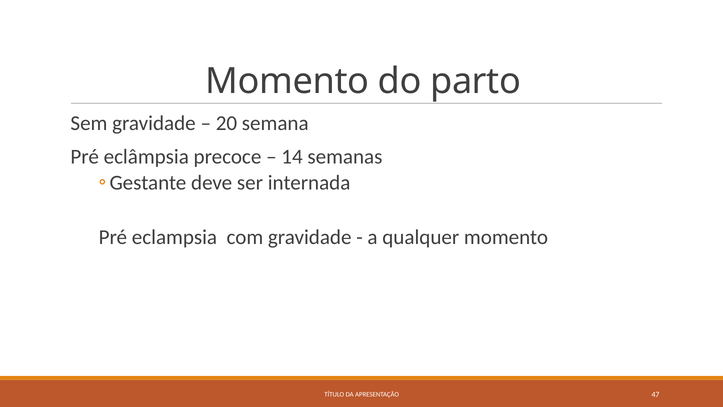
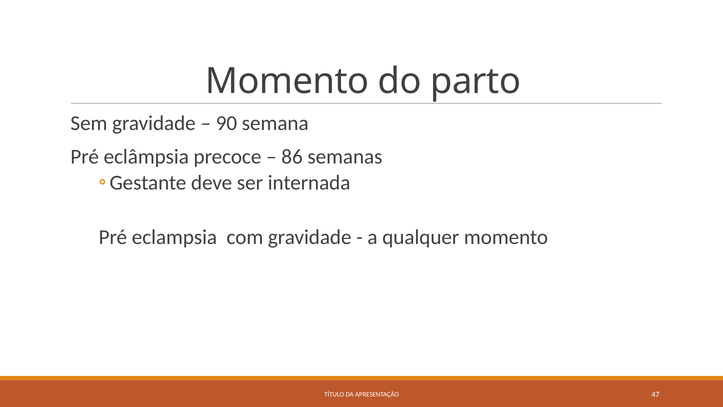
20: 20 -> 90 (226, 123)
14: 14 -> 86 (292, 157)
